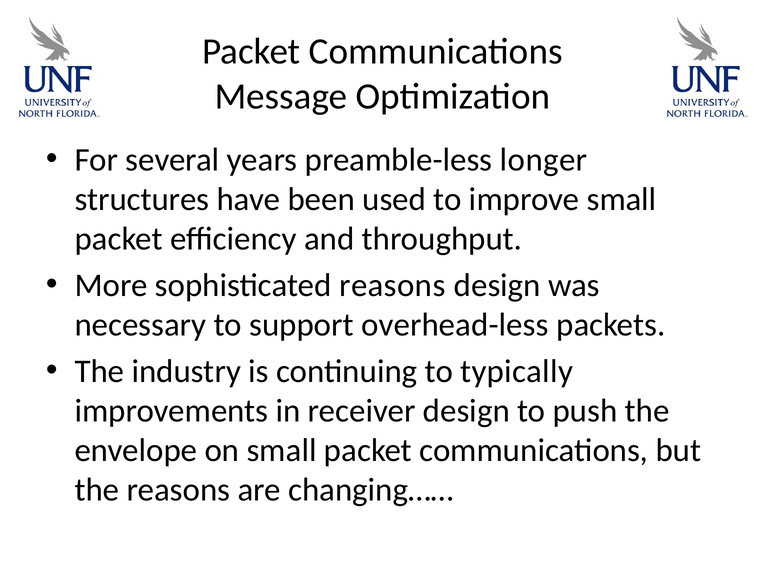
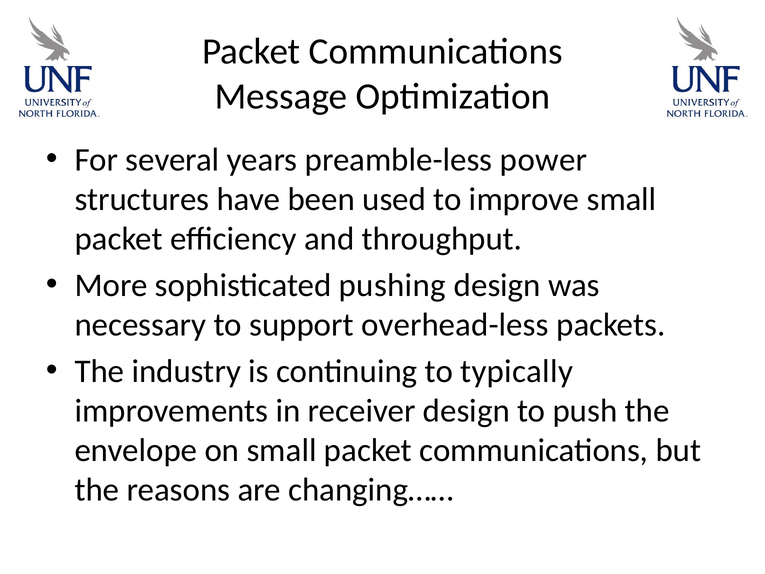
longer: longer -> power (544, 160)
sophisticated reasons: reasons -> pushing (392, 285)
